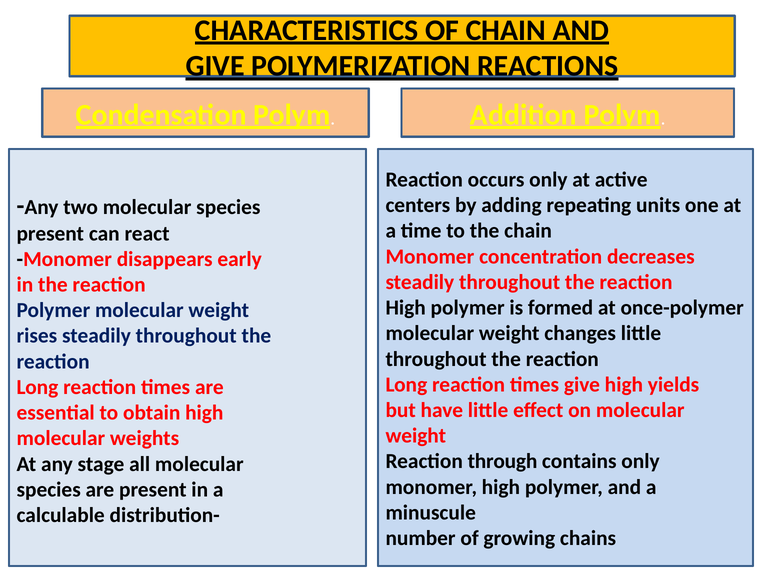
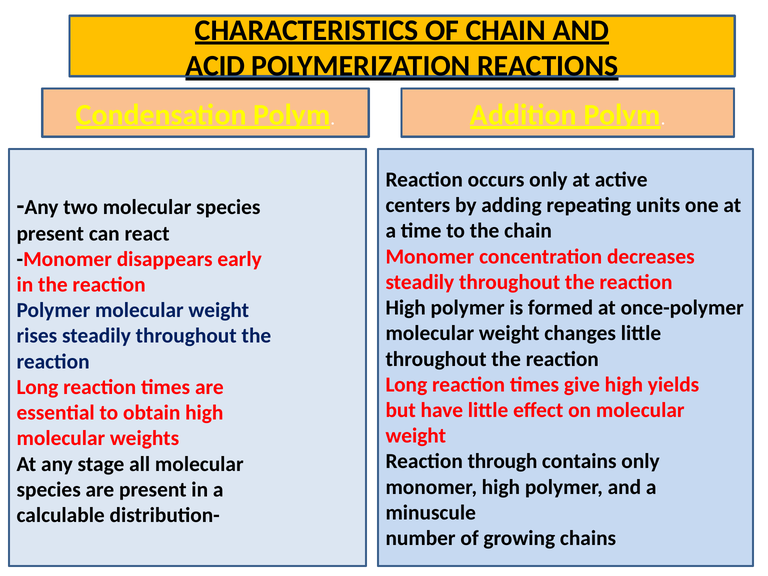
GIVE: GIVE -> ACID (215, 66)
